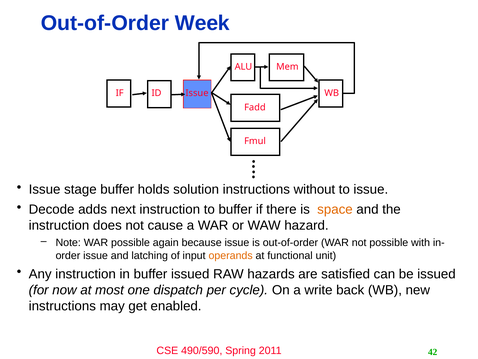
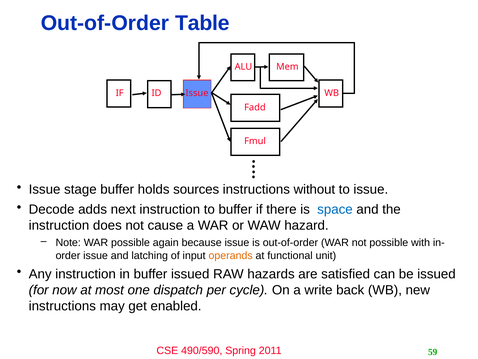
Week: Week -> Table (202, 23)
solution: solution -> sources (196, 189)
space colour: orange -> blue (335, 209)
42: 42 -> 59 (433, 351)
